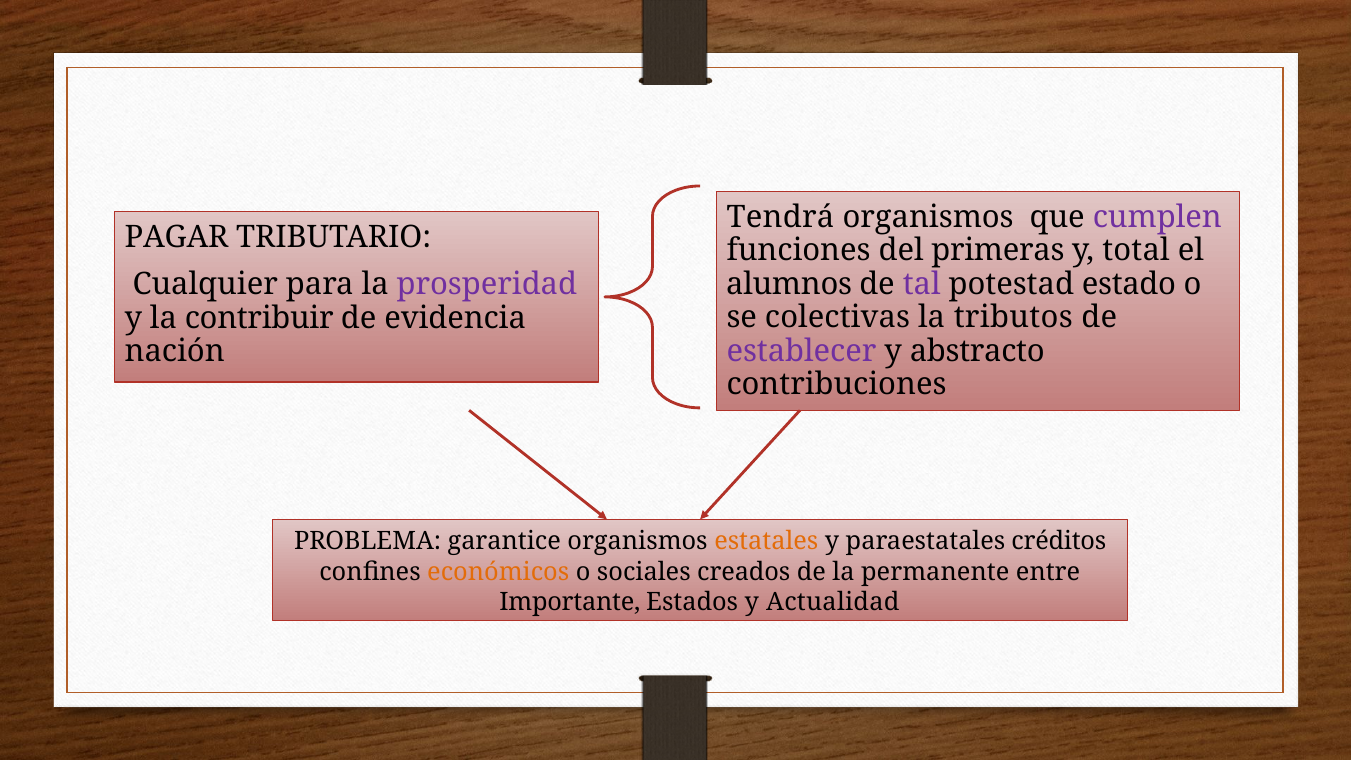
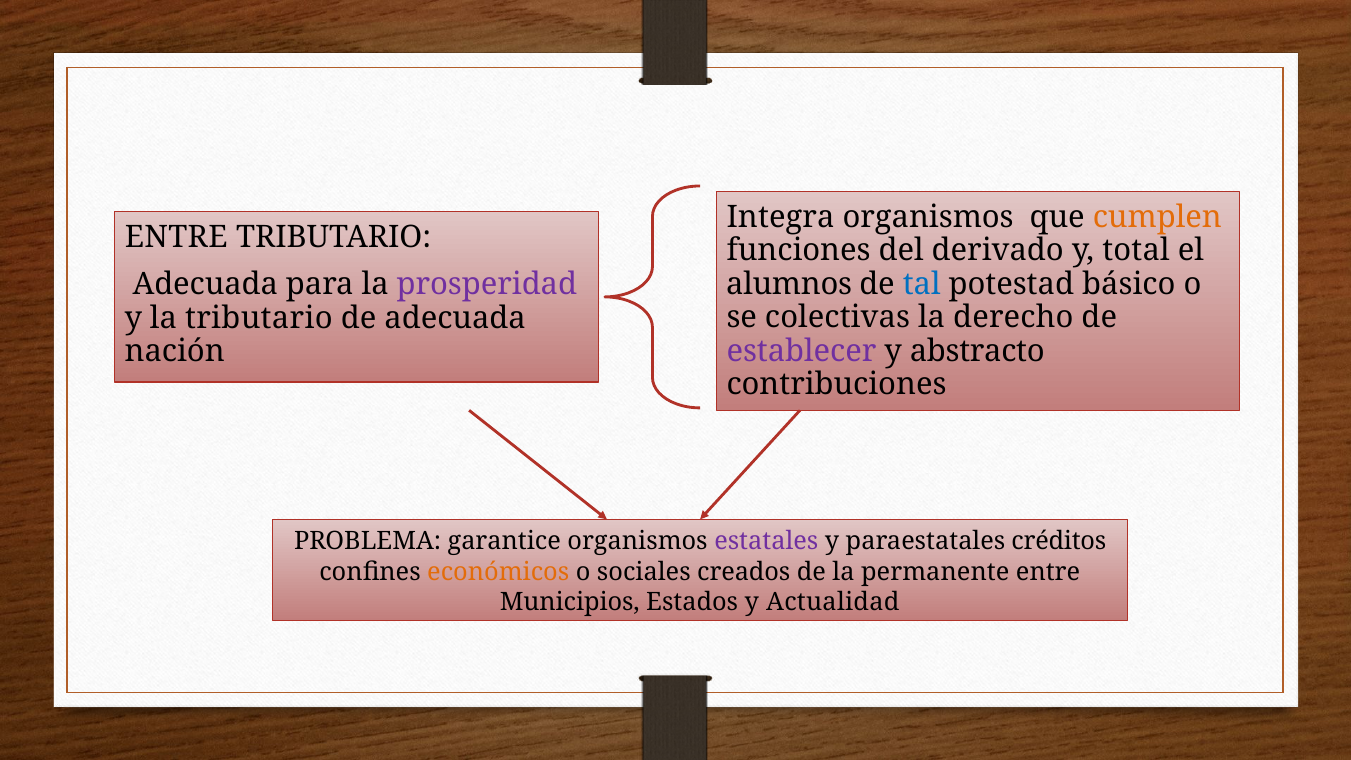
Tendrá: Tendrá -> Integra (781, 217)
cumplen colour: purple -> orange (1157, 217)
PAGAR: PAGAR -> ENTRE (176, 238)
primeras: primeras -> derivado (998, 251)
tal colour: purple -> blue (922, 284)
estado: estado -> básico (1129, 284)
Cualquier: Cualquier -> Adecuada (205, 285)
tributos: tributos -> derecho (1013, 318)
la contribuir: contribuir -> tributario (259, 318)
de evidencia: evidencia -> adecuada (455, 318)
estatales colour: orange -> purple (766, 541)
Importante: Importante -> Municipios (570, 602)
